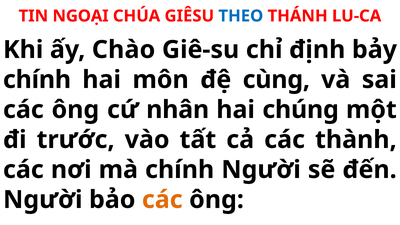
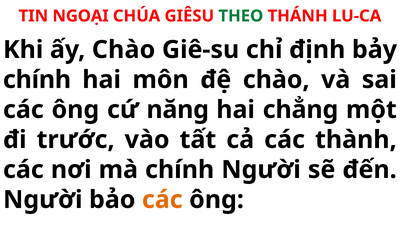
THEO colour: blue -> green (241, 16)
đệ cùng: cùng -> chào (276, 80)
nhân: nhân -> năng (178, 110)
chúng: chúng -> chẳng (301, 110)
